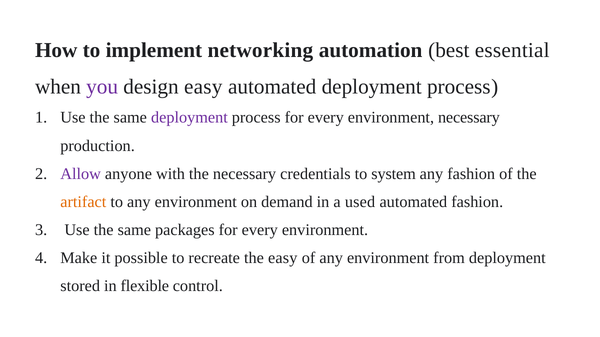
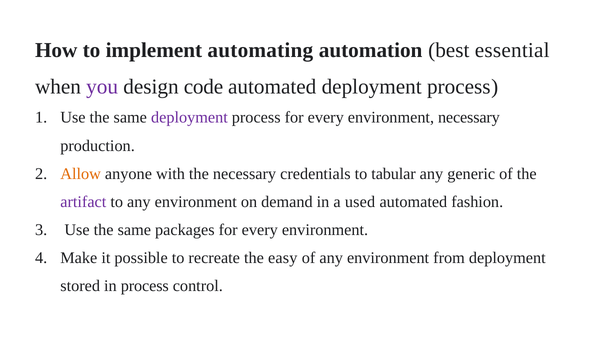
networking: networking -> automating (260, 50)
design easy: easy -> code (203, 87)
Allow colour: purple -> orange (81, 174)
system: system -> tabular (394, 174)
any fashion: fashion -> generic (471, 174)
artifact colour: orange -> purple (83, 202)
in flexible: flexible -> process (145, 286)
